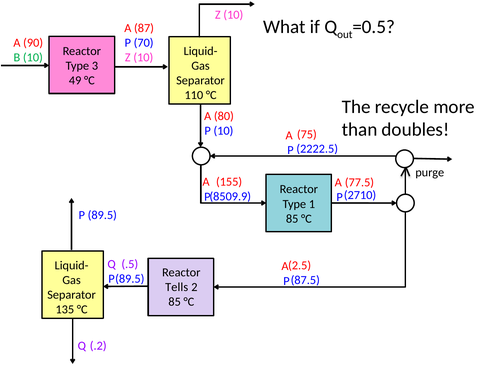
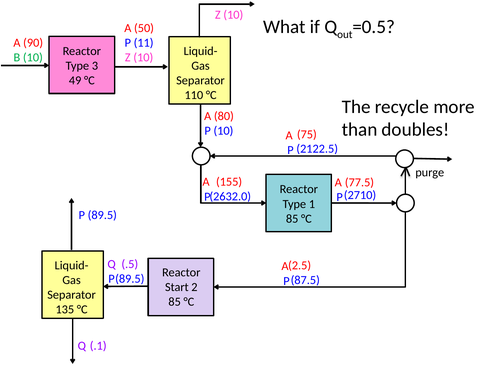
87: 87 -> 50 (144, 28)
70: 70 -> 11 (144, 43)
2222.5: 2222.5 -> 2122.5 (317, 149)
8509.9: 8509.9 -> 2632.0 (230, 197)
Tells: Tells -> Start (177, 287)
.2: .2 -> .1 (98, 346)
